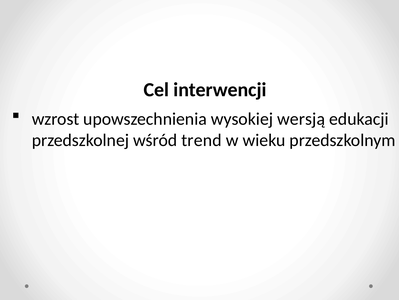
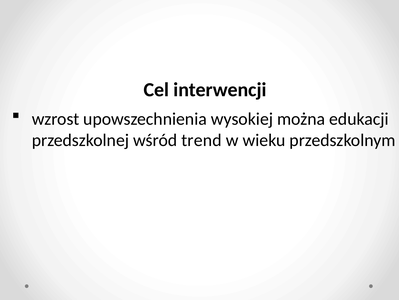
wersją: wersją -> można (301, 119)
